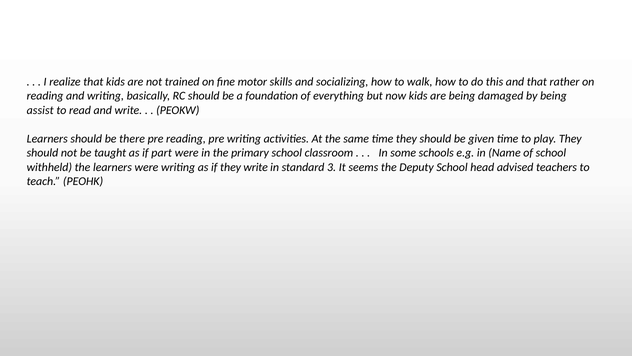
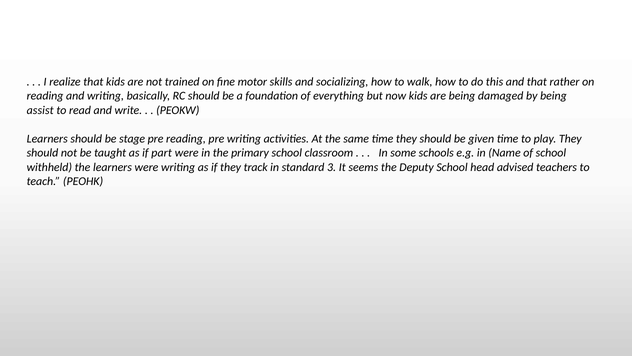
there: there -> stage (132, 139)
they write: write -> track (256, 167)
